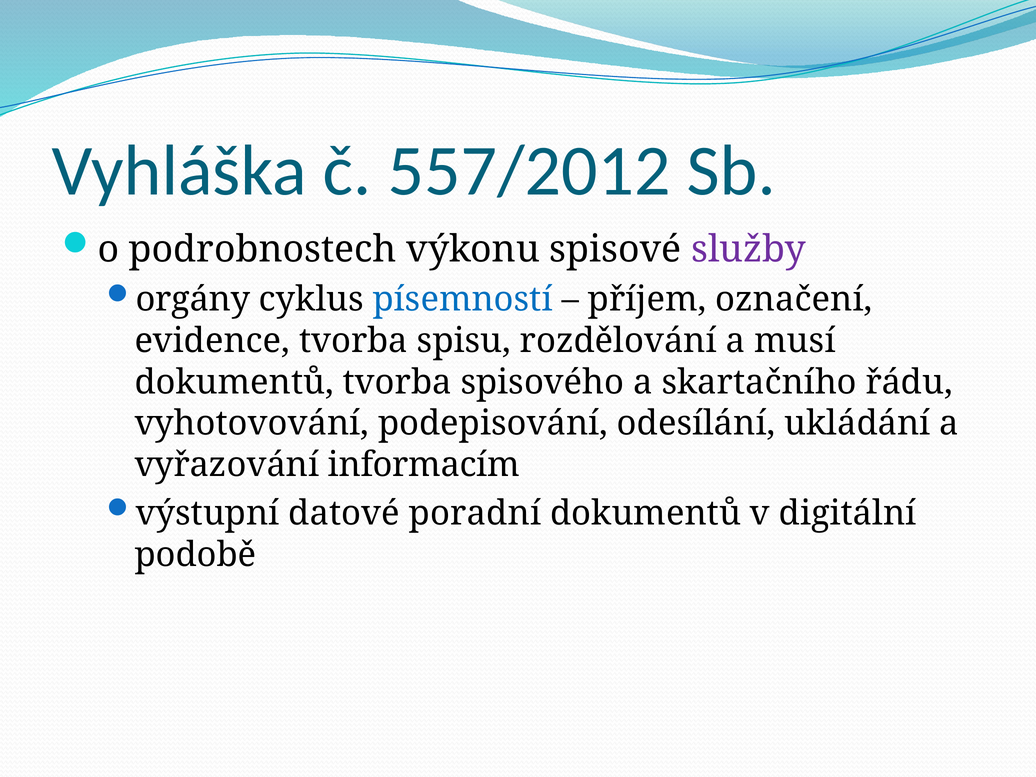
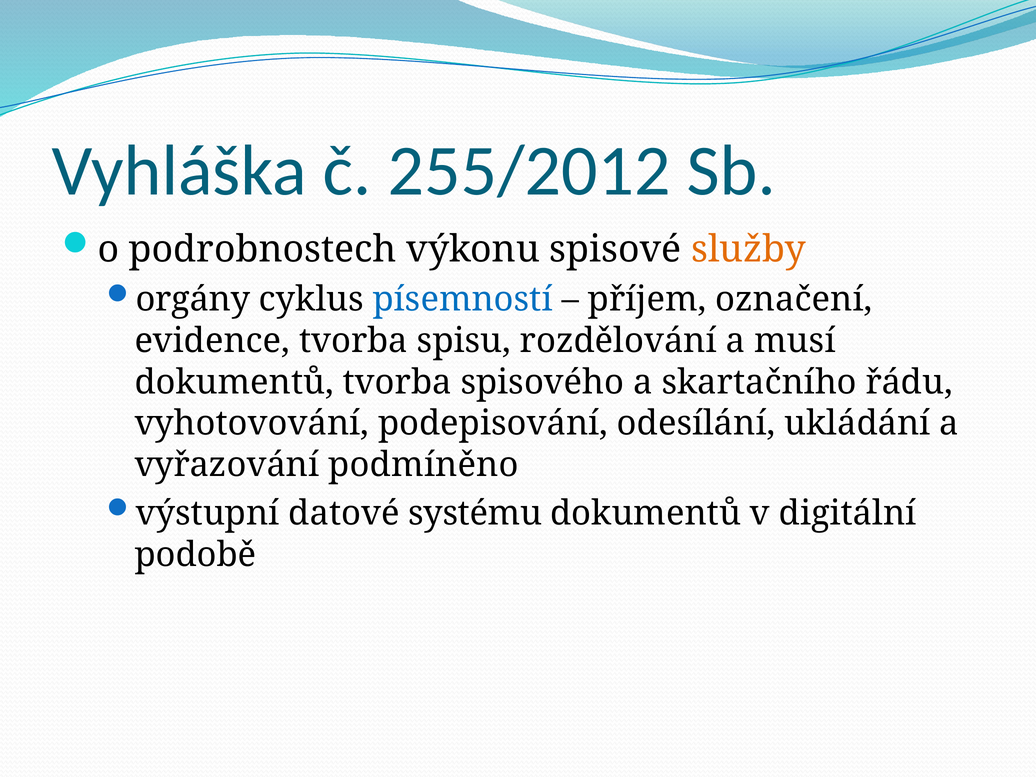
557/2012: 557/2012 -> 255/2012 (529, 171)
služby colour: purple -> orange (749, 249)
informacím: informacím -> podmíněno (424, 465)
poradní: poradní -> systému (475, 513)
